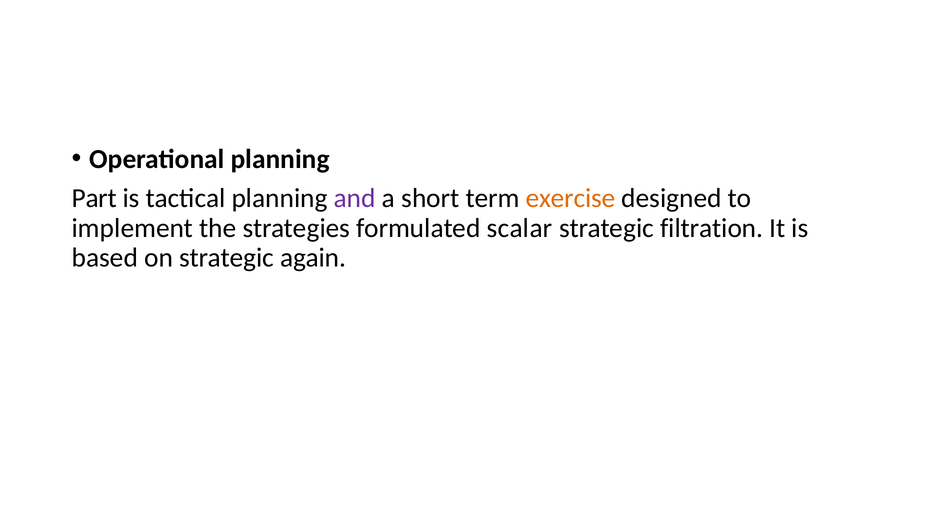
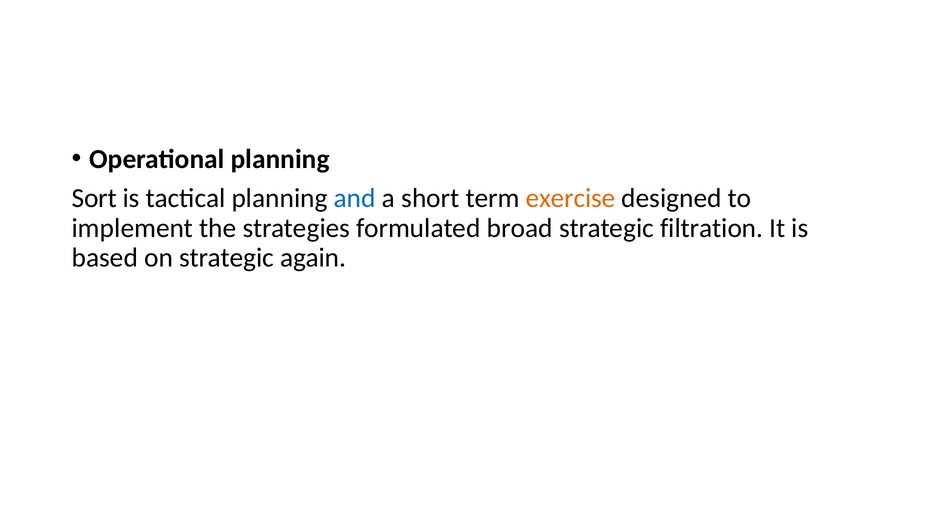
Part: Part -> Sort (94, 199)
and colour: purple -> blue (355, 199)
scalar: scalar -> broad (520, 228)
